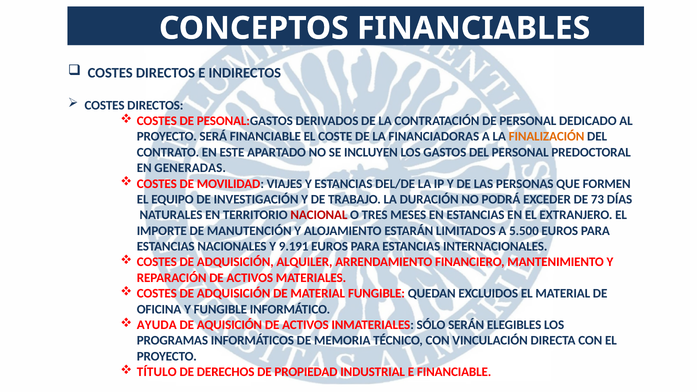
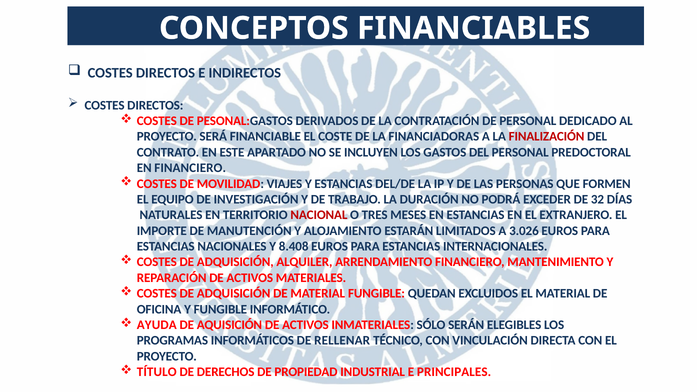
FINALIZACIÓN colour: orange -> red (547, 137)
EN GENERADAS: GENERADAS -> FINANCIERO (190, 168)
73: 73 -> 32 (598, 199)
5.500: 5.500 -> 3.026 (524, 231)
9.191: 9.191 -> 8.408 (294, 247)
MEMORIA: MEMORIA -> RELLENAR (342, 341)
E FINANCIABLE: FINANCIABLE -> PRINCIPALES (454, 372)
